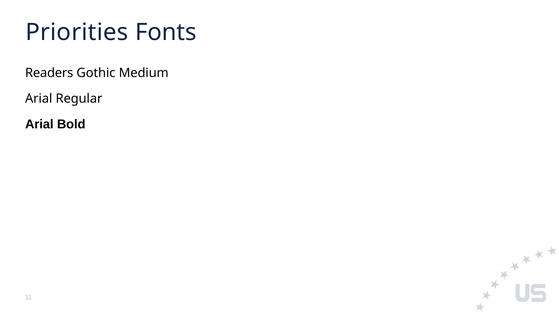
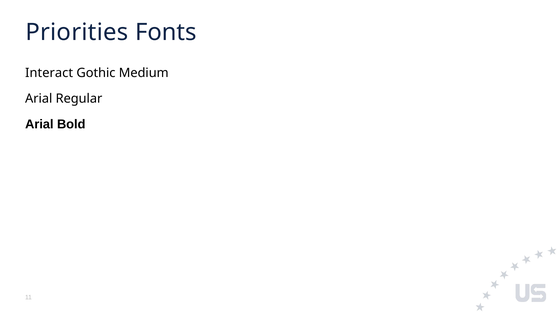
Readers: Readers -> Interact (49, 73)
